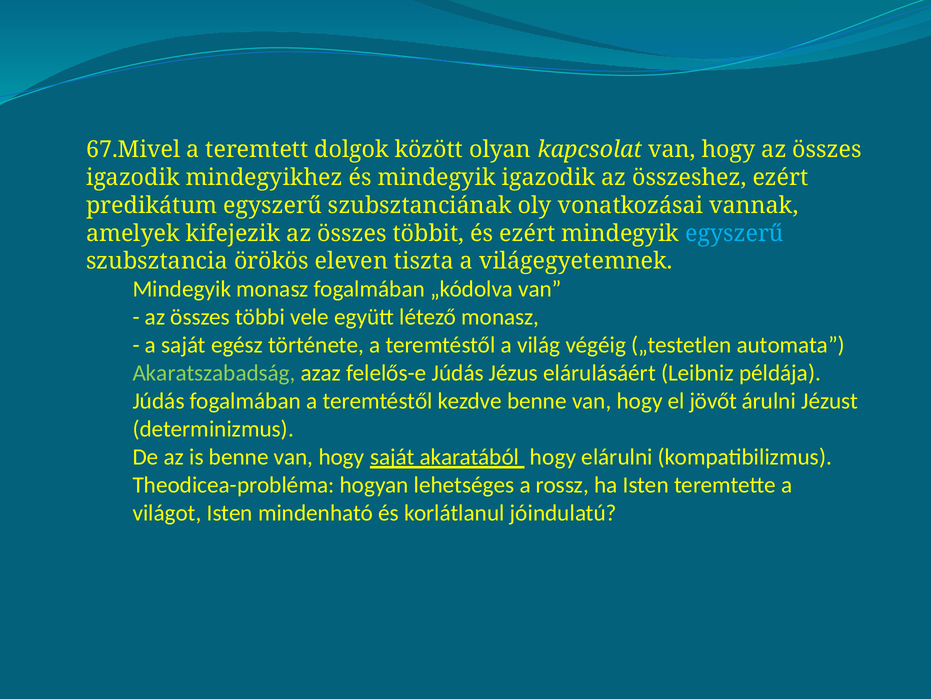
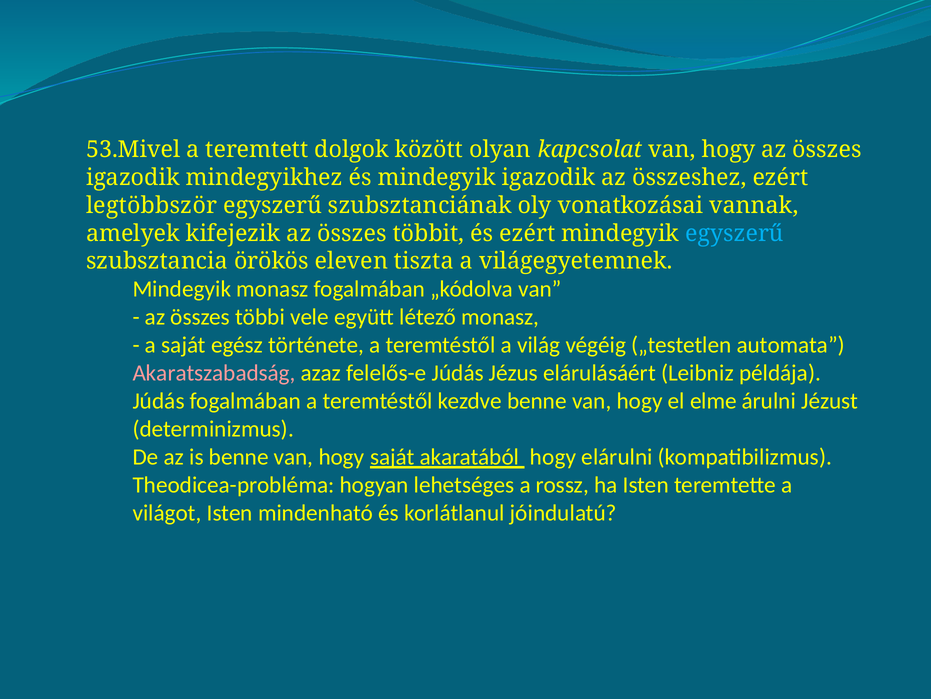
67.Mivel: 67.Mivel -> 53.Mivel (133, 149)
predikátum: predikátum -> legtöbbször (152, 205)
Akaratszabadság colour: light green -> pink (214, 373)
jövőt: jövőt -> elme (713, 401)
